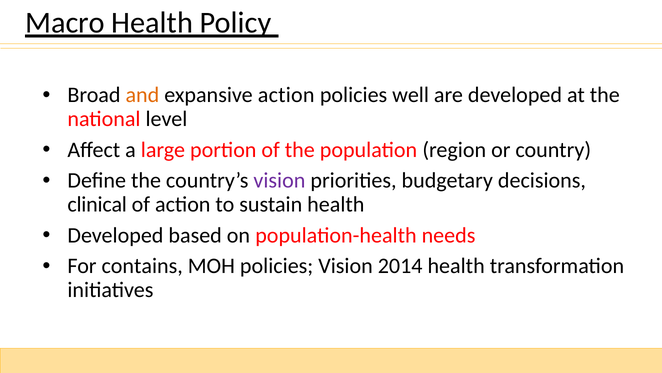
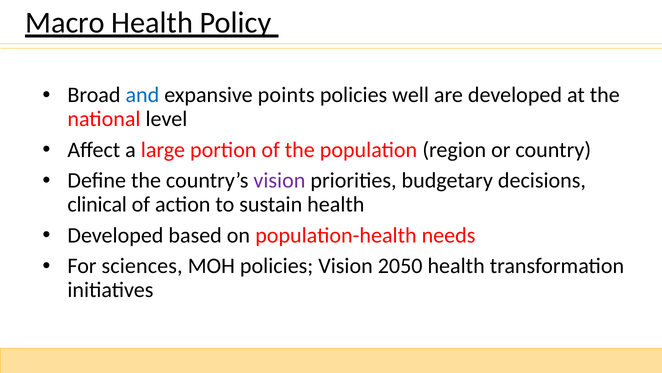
and colour: orange -> blue (142, 95)
expansive action: action -> points (286, 95)
contains: contains -> sciences (142, 266)
2014: 2014 -> 2050 (400, 266)
